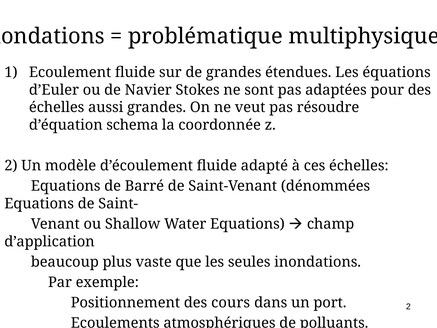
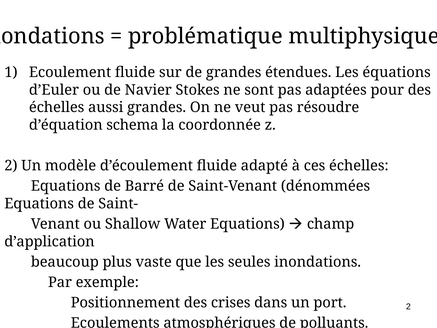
cours: cours -> crises (231, 303)
